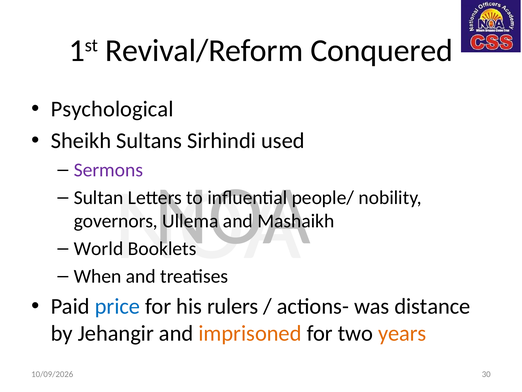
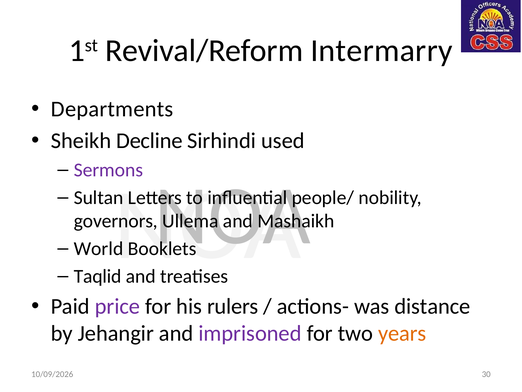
Conquered: Conquered -> Intermarry (381, 51)
Psychological: Psychological -> Departments (112, 109)
Sultans: Sultans -> Decline (149, 141)
When: When -> Taqlid (98, 276)
price colour: blue -> purple (117, 306)
imprisoned colour: orange -> purple (250, 333)
